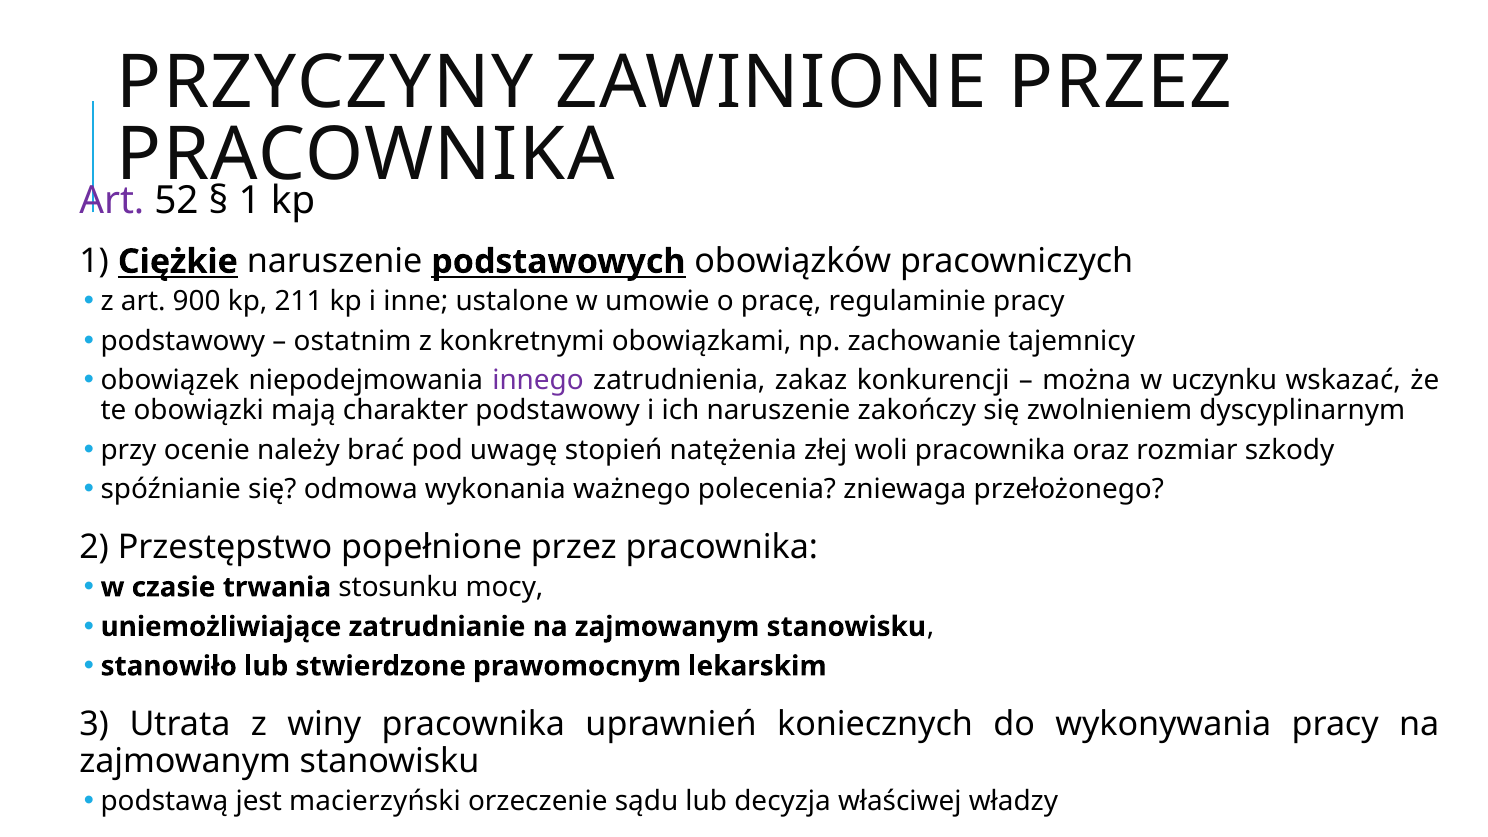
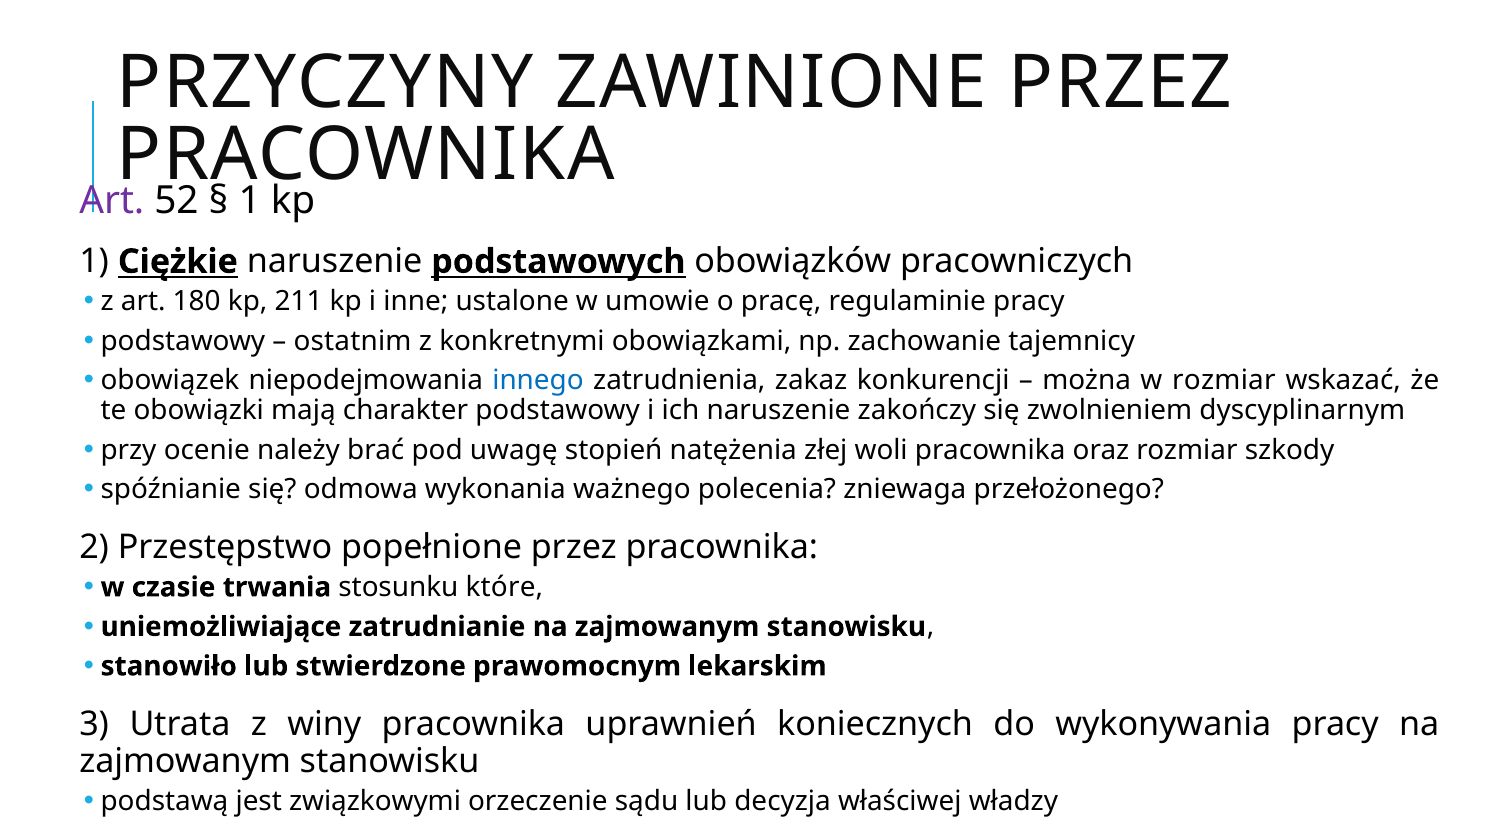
900: 900 -> 180 (197, 301)
innego colour: purple -> blue (538, 380)
w uczynku: uczynku -> rozmiar (1224, 380)
mocy: mocy -> które (504, 587)
macierzyński: macierzyński -> związkowymi (375, 801)
